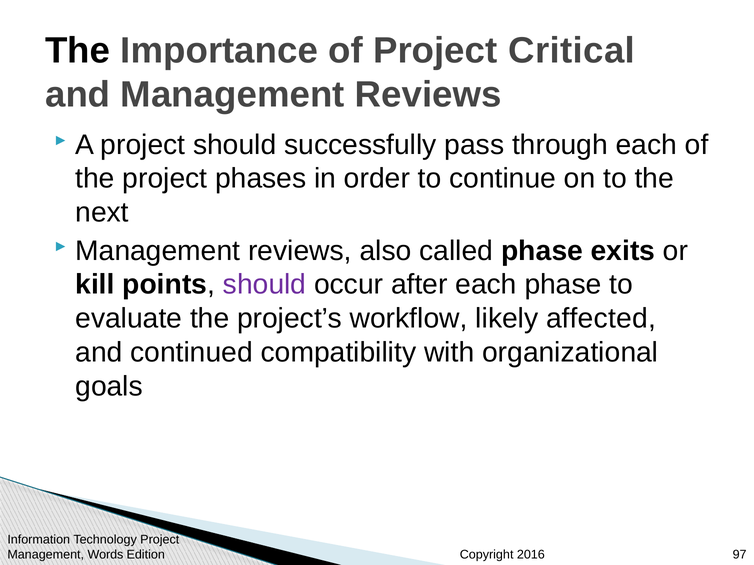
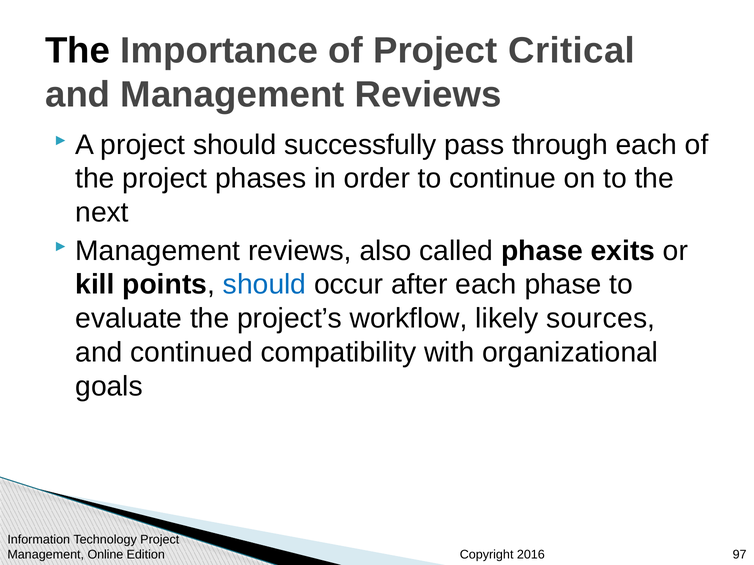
should colour: purple -> blue (265, 285)
affected: affected -> sources (601, 319)
Words: Words -> Online (105, 555)
